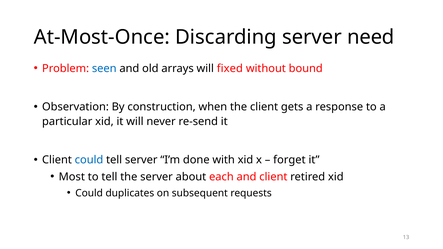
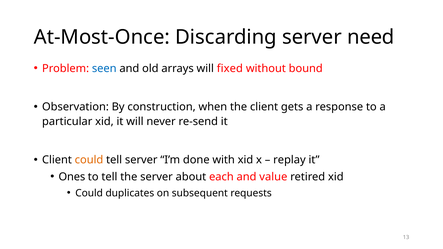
could colour: blue -> orange (89, 160)
forget: forget -> replay (289, 160)
Most: Most -> Ones (72, 177)
and client: client -> value (273, 177)
